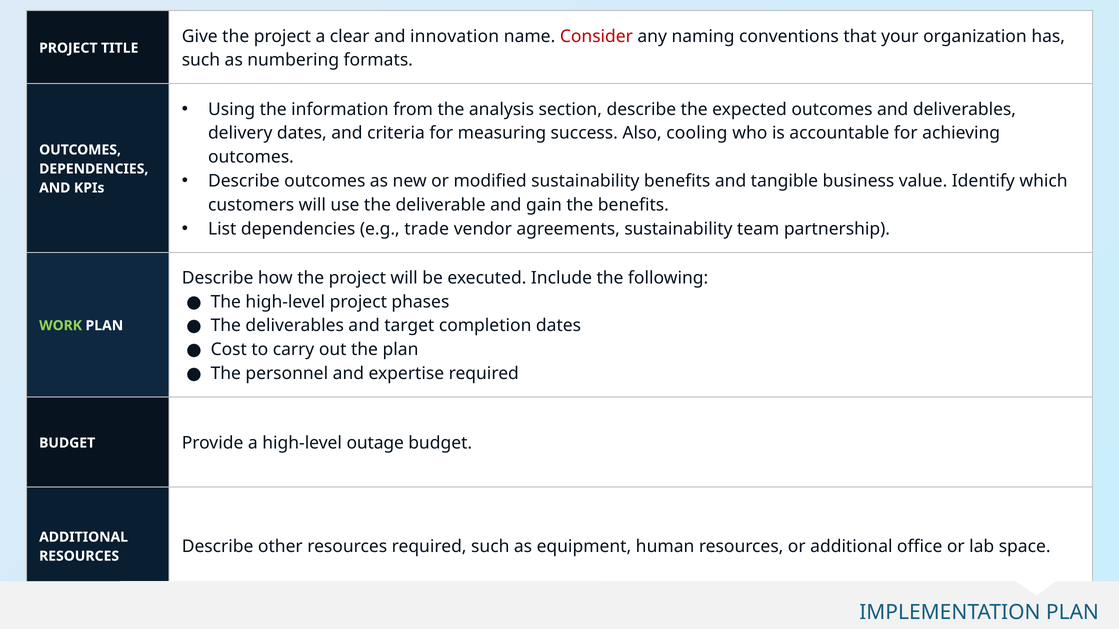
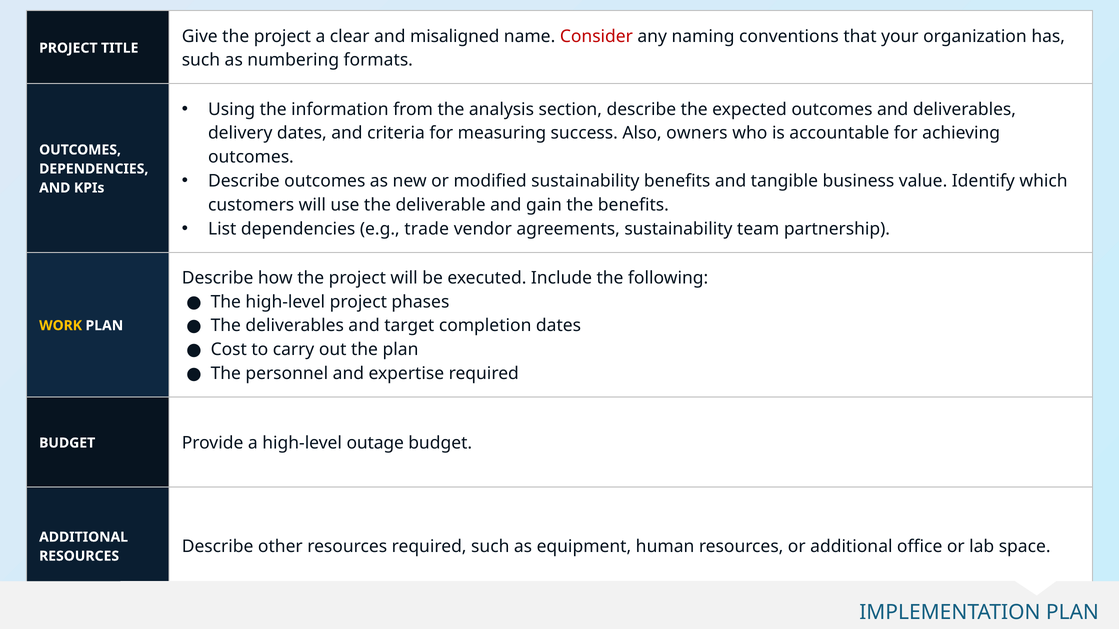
innovation: innovation -> misaligned (455, 36)
cooling: cooling -> owners (697, 133)
WORK colour: light green -> yellow (61, 326)
